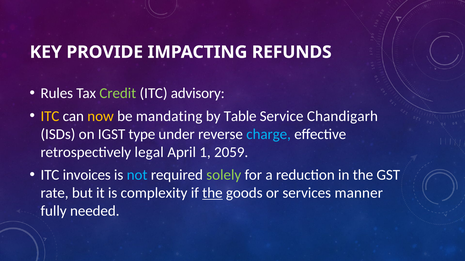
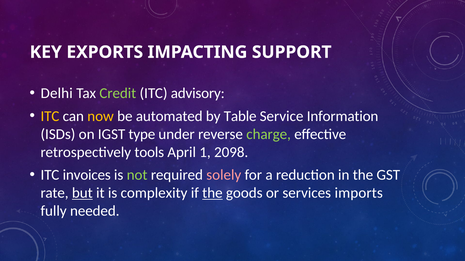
PROVIDE: PROVIDE -> EXPORTS (105, 52)
REFUNDS: REFUNDS -> SUPPORT (292, 52)
Rules: Rules -> Delhi (57, 93)
mandating: mandating -> automated (169, 116)
Chandigarh: Chandigarh -> Information (343, 116)
charge colour: light blue -> light green (269, 134)
legal: legal -> tools (149, 152)
2059: 2059 -> 2098 (231, 152)
not colour: light blue -> light green (137, 175)
solely colour: light green -> pink (224, 175)
but underline: none -> present (82, 193)
manner: manner -> imports (359, 193)
